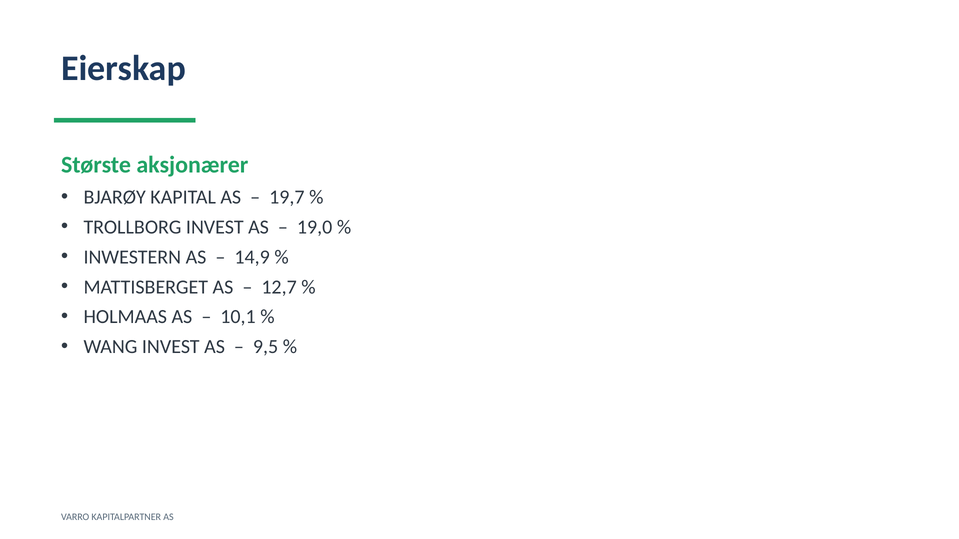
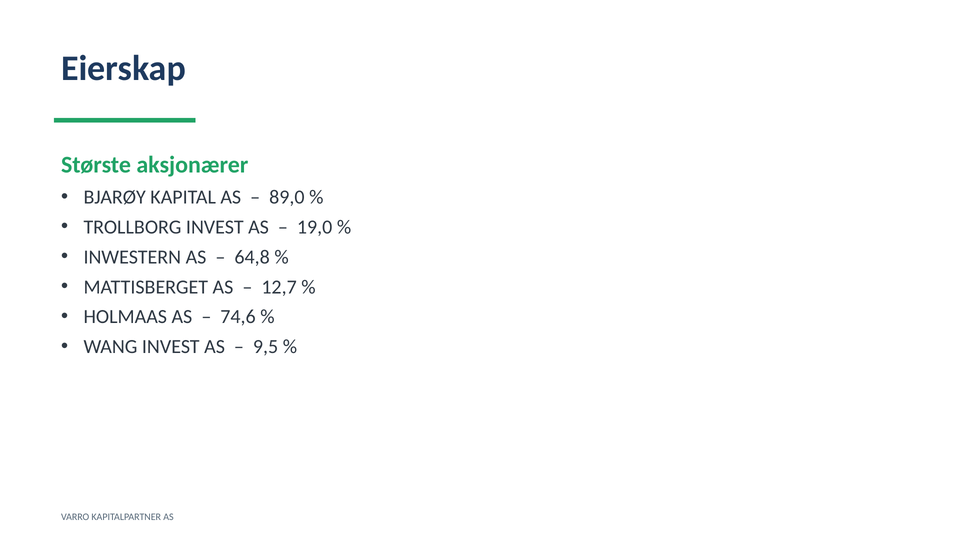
19,7: 19,7 -> 89,0 (287, 197)
14,9: 14,9 -> 64,8 (252, 257)
10,1: 10,1 -> 74,6 (238, 317)
